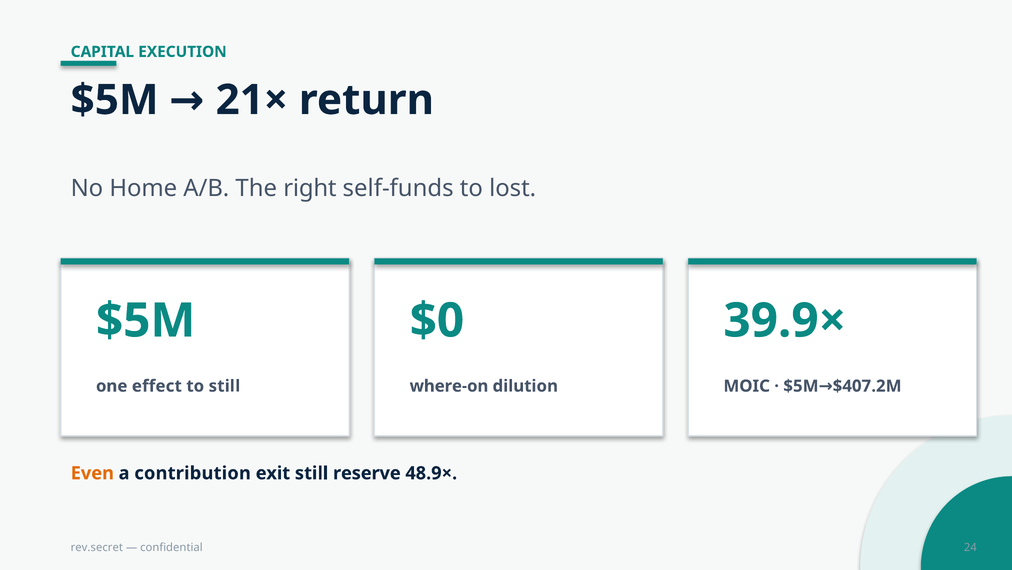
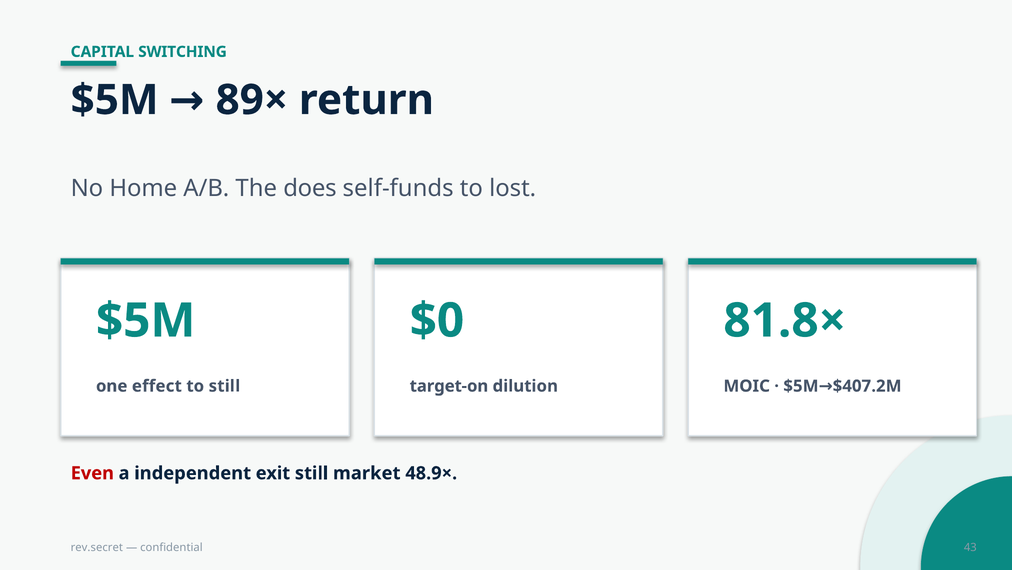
EXECUTION: EXECUTION -> SWITCHING (183, 52)
21×: 21× -> 89× (252, 100)
right: right -> does (310, 188)
39.9×: 39.9× -> 81.8× (785, 320)
where-on: where-on -> target-on (449, 386)
Even colour: orange -> red (92, 473)
contribution: contribution -> independent (193, 473)
reserve: reserve -> market (367, 473)
24: 24 -> 43 (970, 547)
